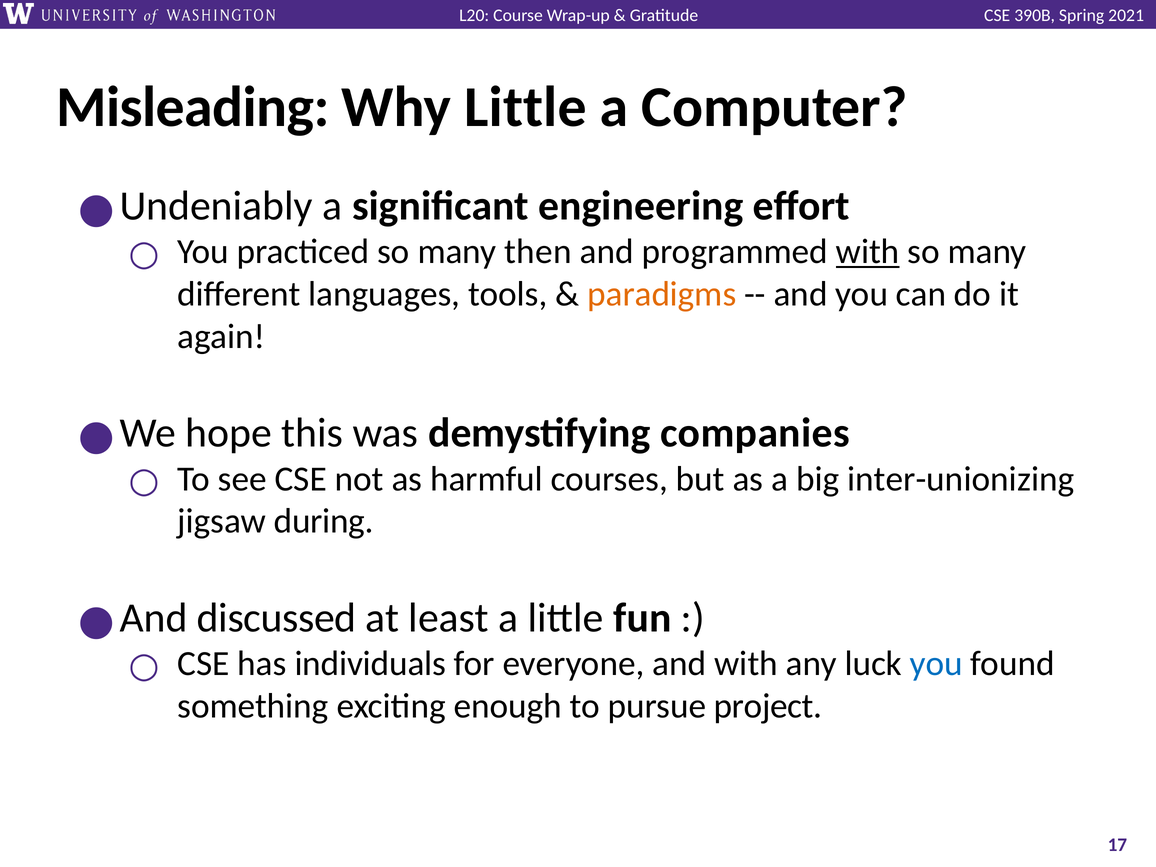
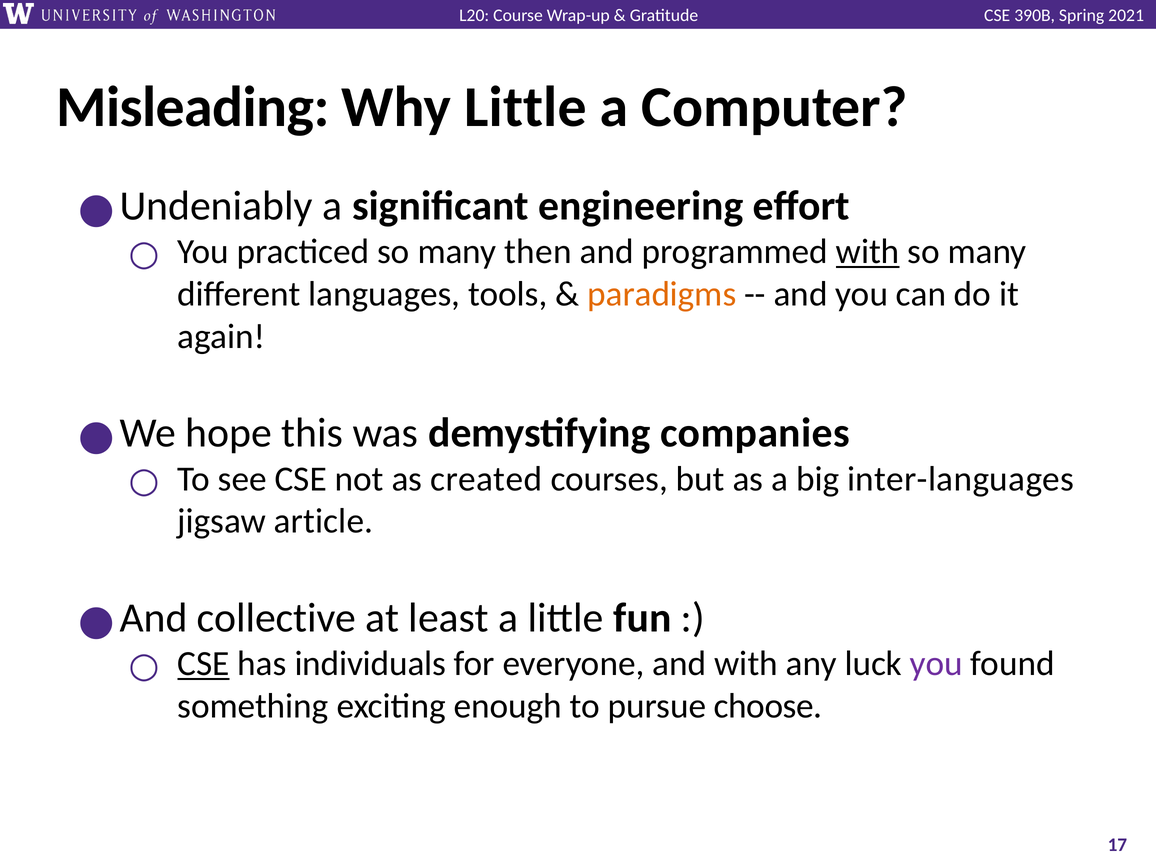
harmful: harmful -> created (486, 479)
inter-unionizing: inter-unionizing -> inter-languages (961, 479)
during: during -> article (324, 521)
discussed: discussed -> collective (276, 618)
CSE underline: none -> present (203, 664)
you colour: blue -> purple (936, 664)
project: project -> choose (768, 706)
